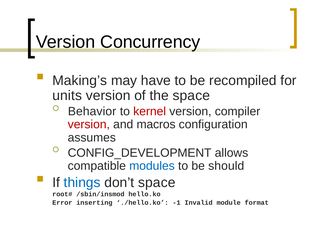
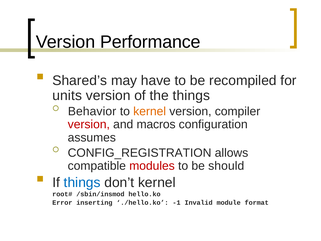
Concurrency: Concurrency -> Performance (150, 42)
Making’s: Making’s -> Shared’s (80, 80)
the space: space -> things (191, 95)
kernel colour: red -> orange (150, 111)
CONFIG_DEVELOPMENT: CONFIG_DEVELOPMENT -> CONFIG_REGISTRATION (140, 153)
modules colour: blue -> red (152, 166)
don’t space: space -> kernel (157, 182)
